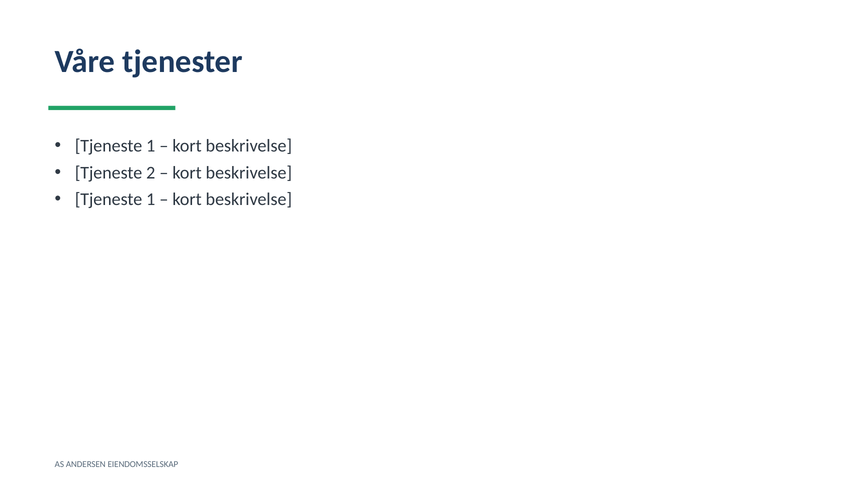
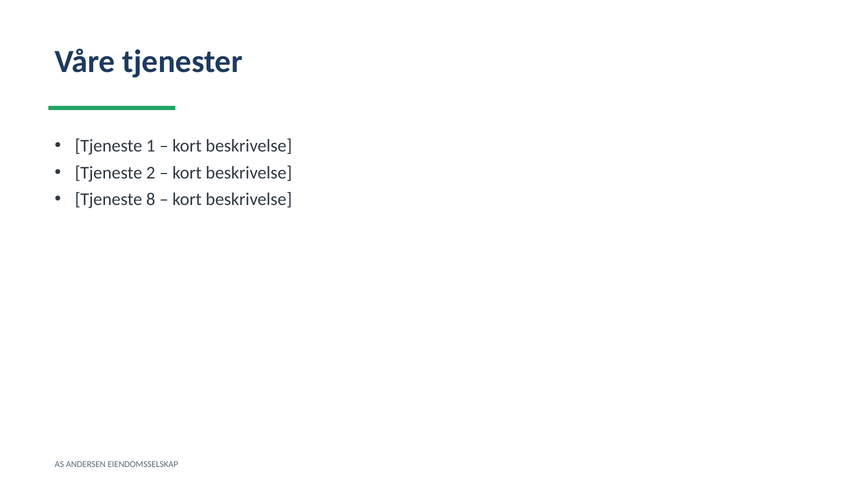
1: 1 -> 8 (151, 199)
